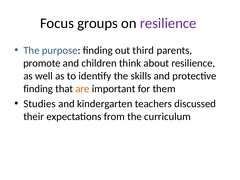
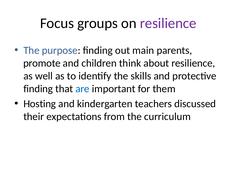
third: third -> main (143, 50)
are colour: orange -> blue (82, 89)
Studies: Studies -> Hosting (40, 104)
